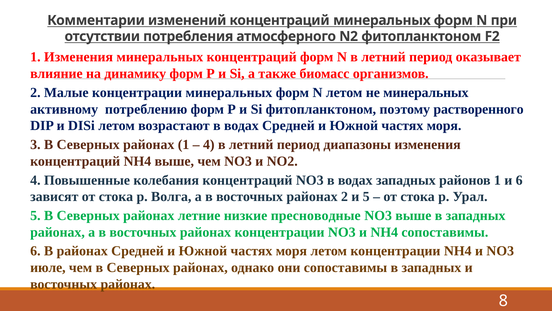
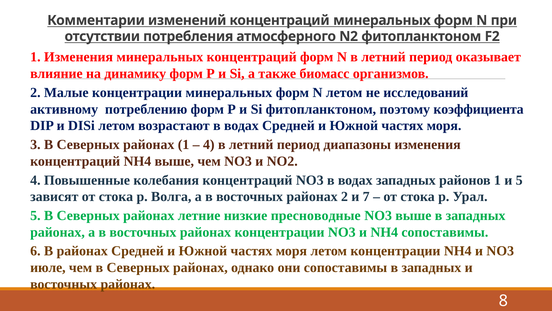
не минеральных: минеральных -> исследований (426, 92)
растворенного: растворенного -> коэффициента (479, 109)
и 6: 6 -> 5 (519, 180)
и 5: 5 -> 7 (366, 196)
